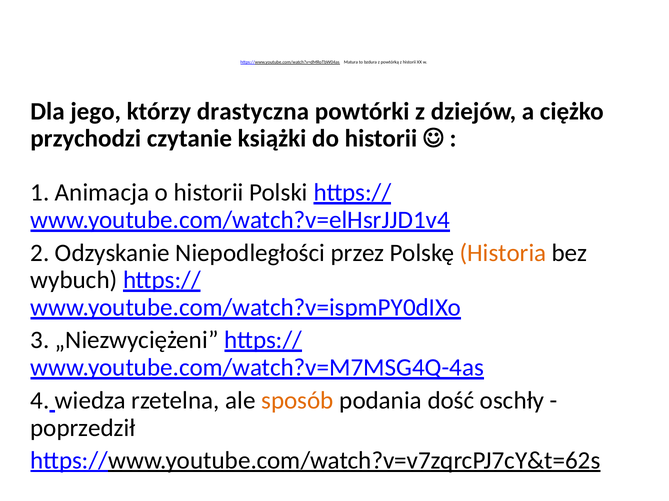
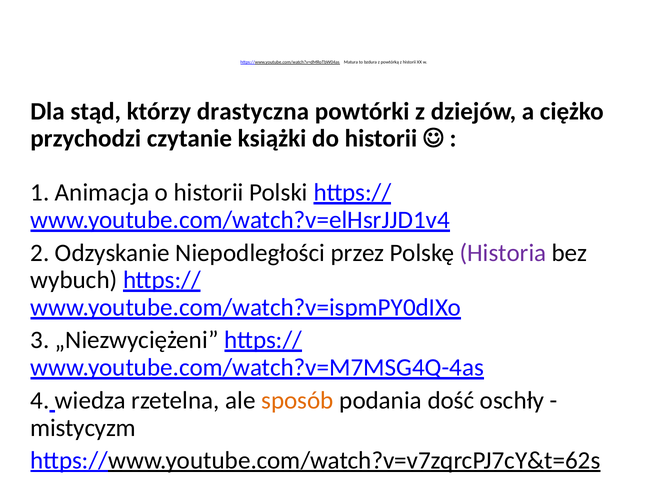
jego: jego -> stąd (96, 111)
Historia colour: orange -> purple (503, 253)
poprzedził: poprzedził -> mistycyzm (83, 428)
